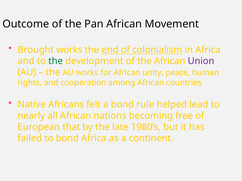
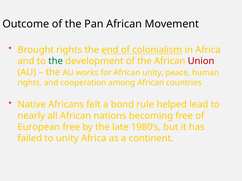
Brought works: works -> rights (69, 50)
Union colour: purple -> red (201, 61)
European that: that -> free (71, 127)
to bond: bond -> unity (67, 139)
